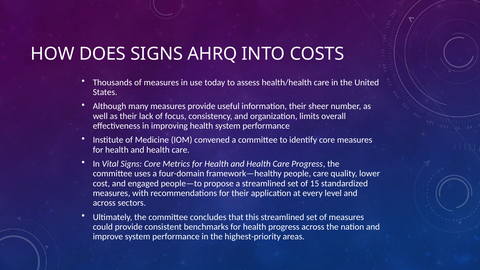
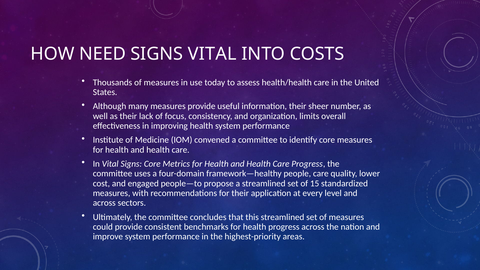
DOES: DOES -> NEED (103, 54)
SIGNS AHRQ: AHRQ -> VITAL (212, 54)
